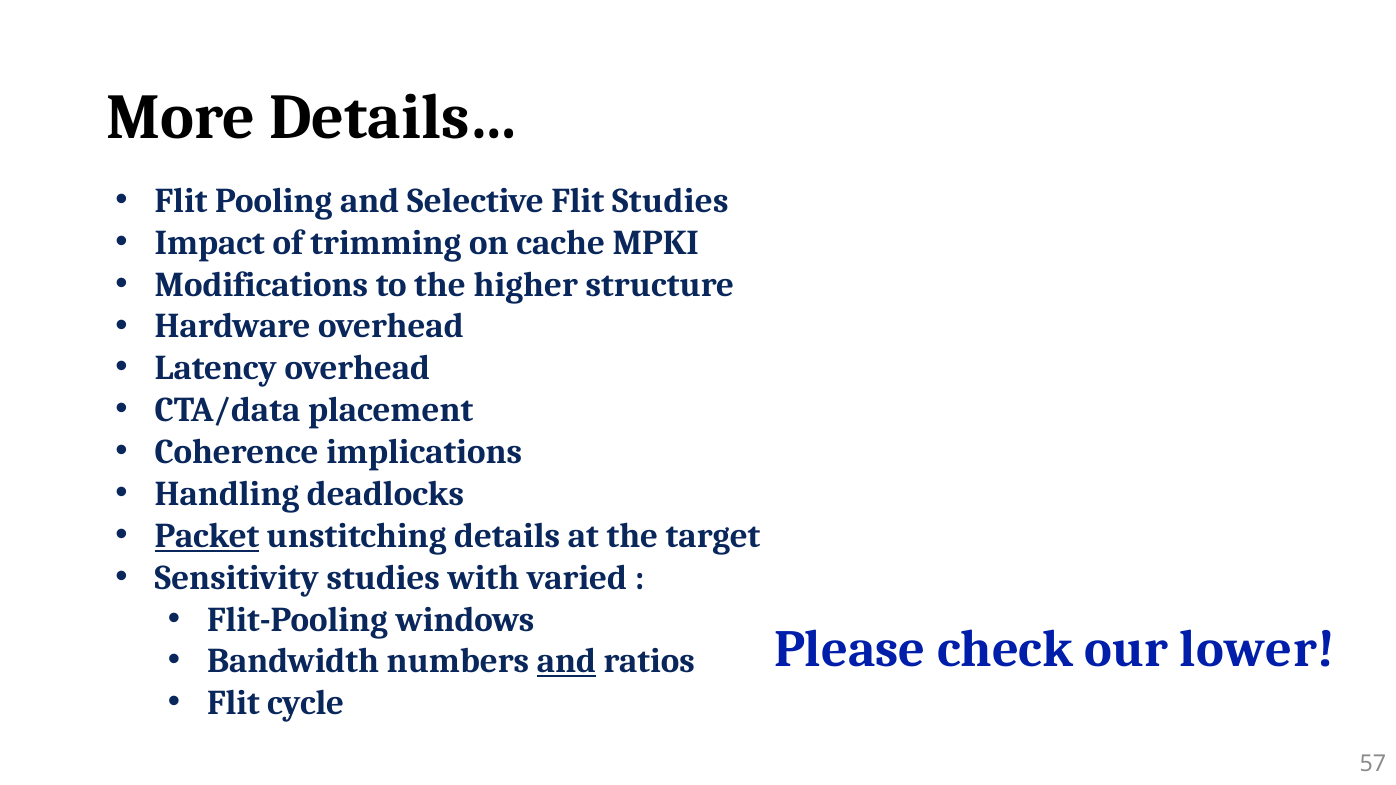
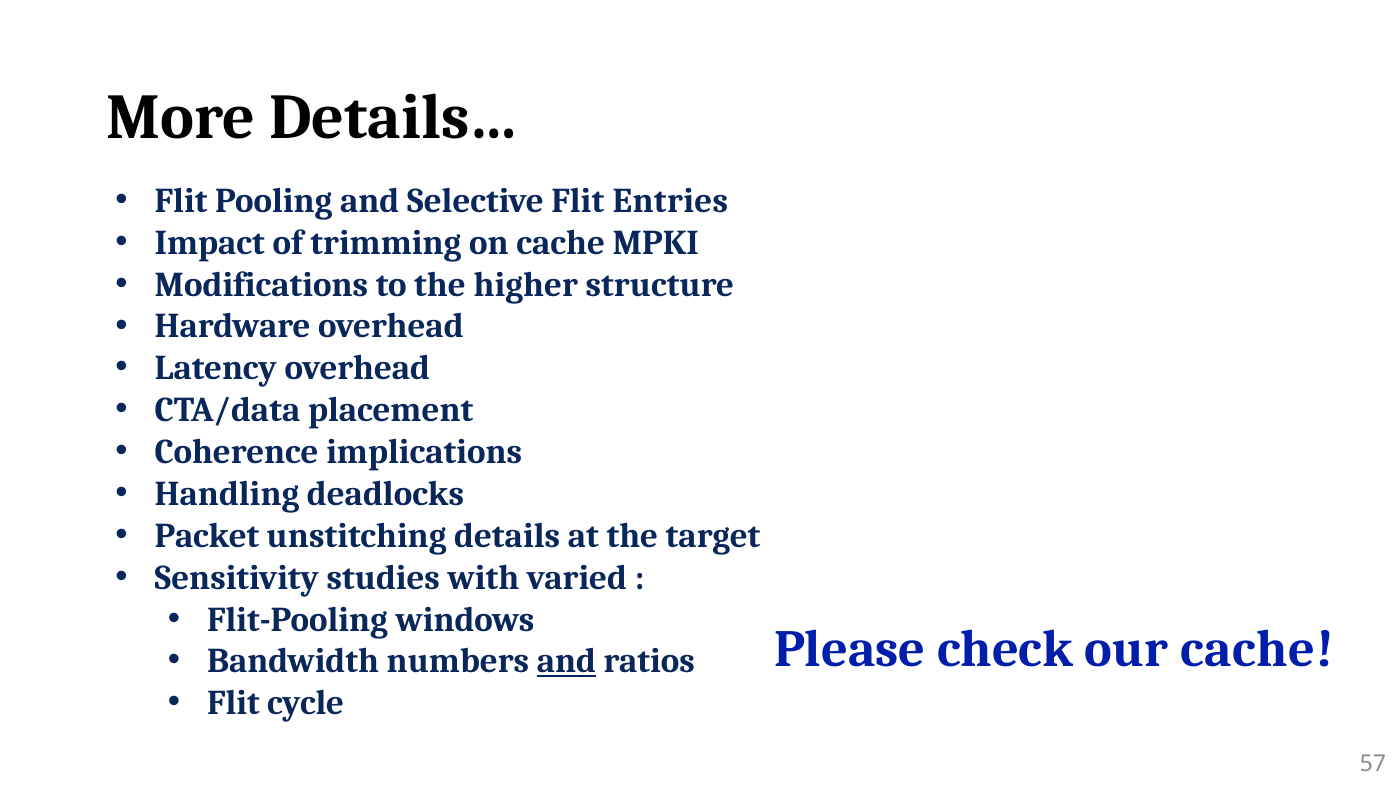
Flit Studies: Studies -> Entries (670, 201)
Packet underline: present -> none (207, 536)
our lower: lower -> cache (1257, 650)
